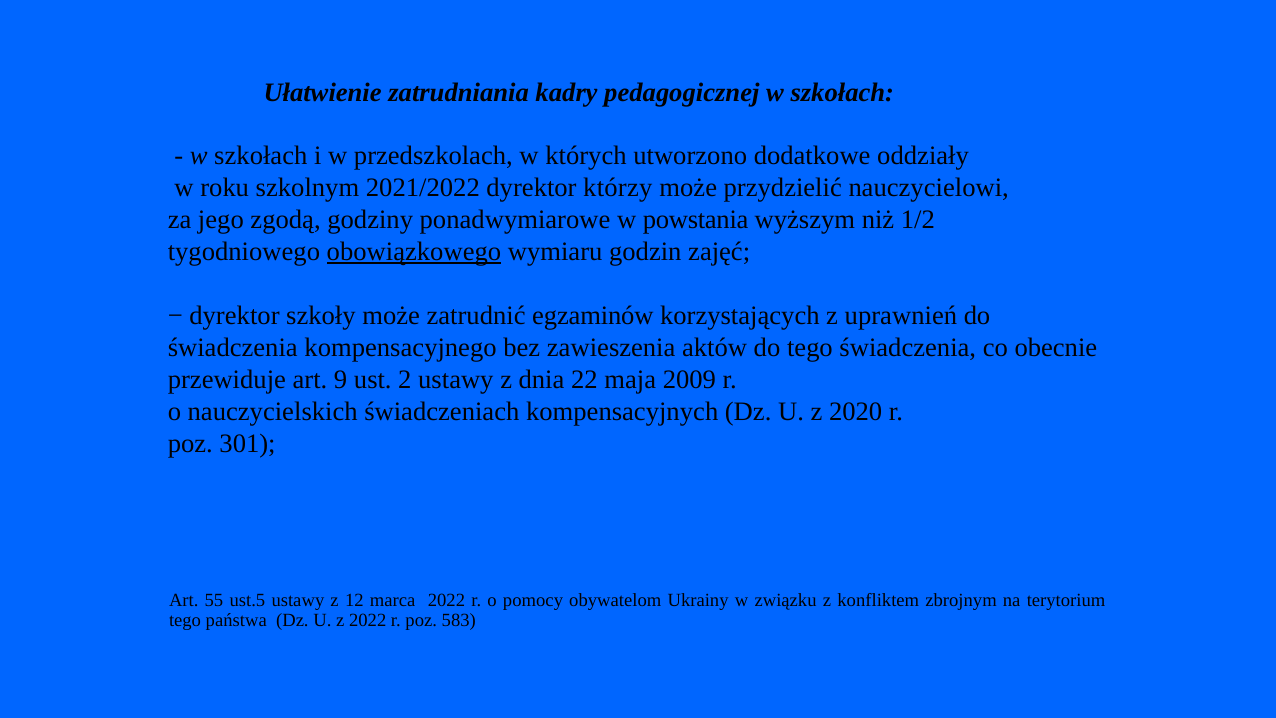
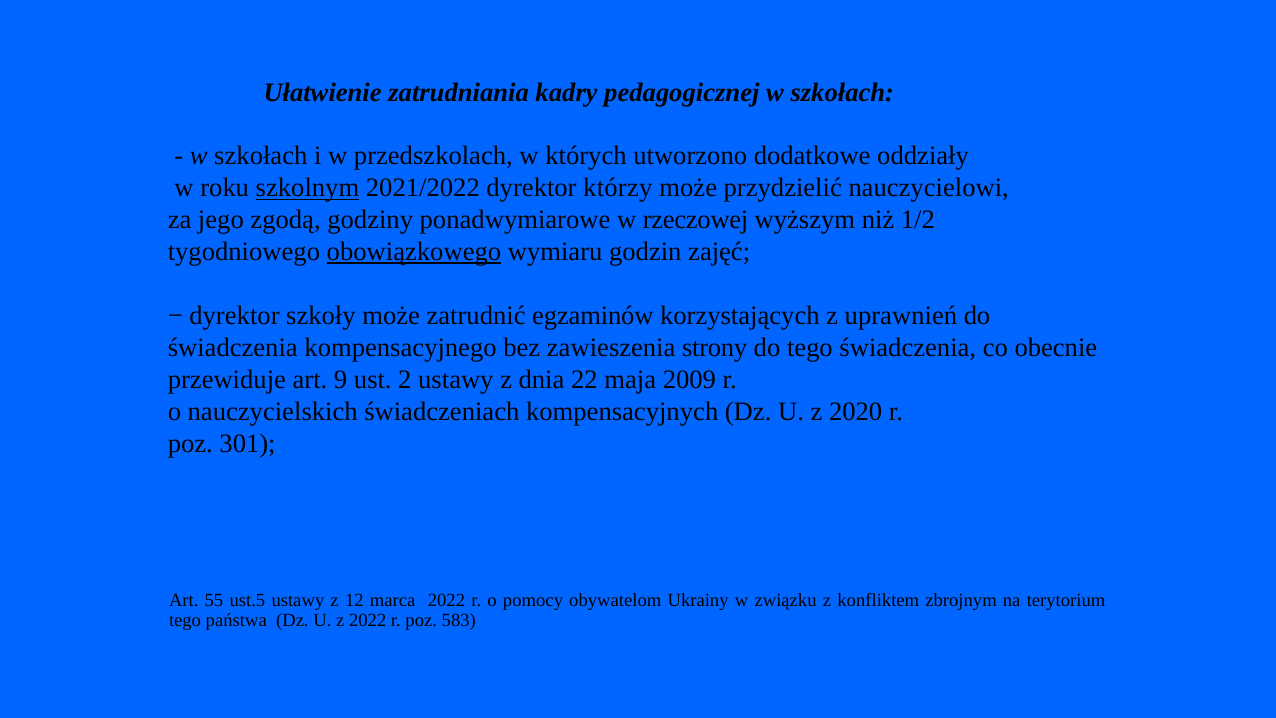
szkolnym underline: none -> present (307, 188)
powstania: powstania -> rzeczowej (696, 220)
aktów: aktów -> strony (715, 347)
